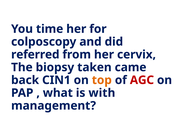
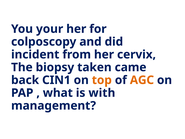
time: time -> your (50, 29)
referred: referred -> incident (35, 54)
AGC colour: red -> orange (142, 80)
